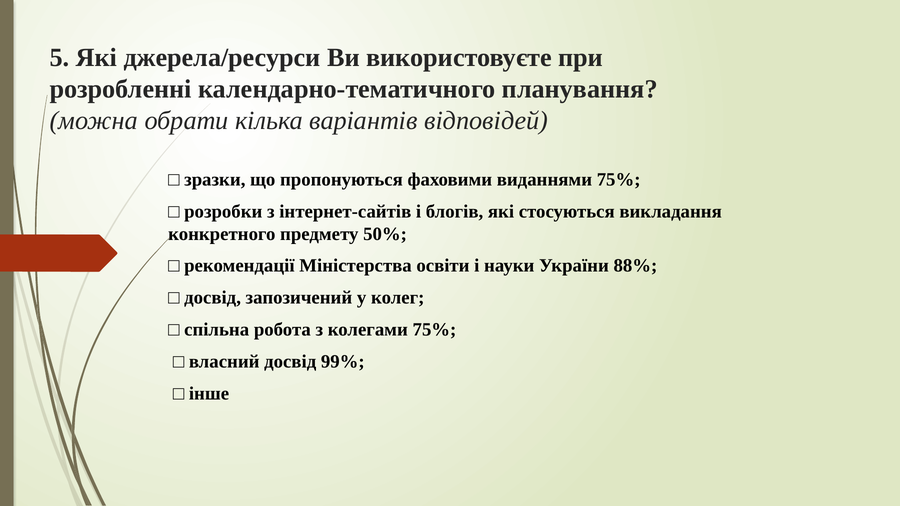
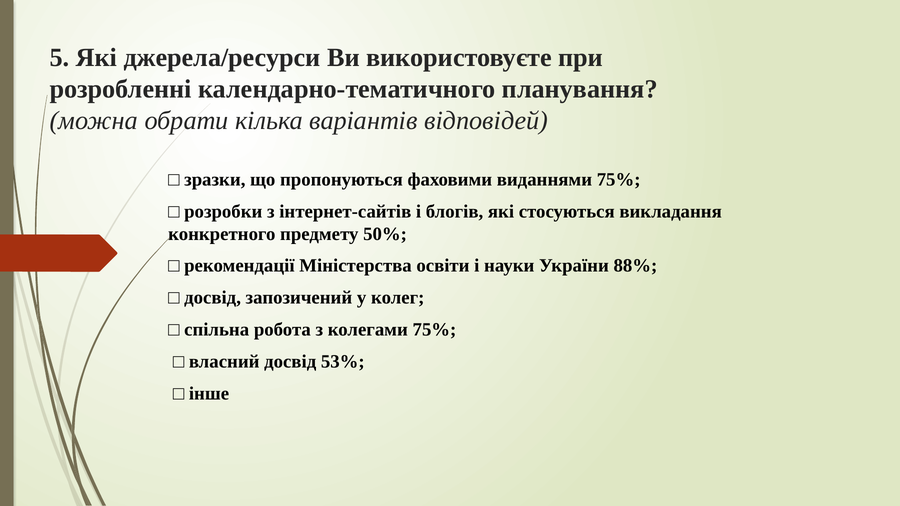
99%: 99% -> 53% (343, 362)
